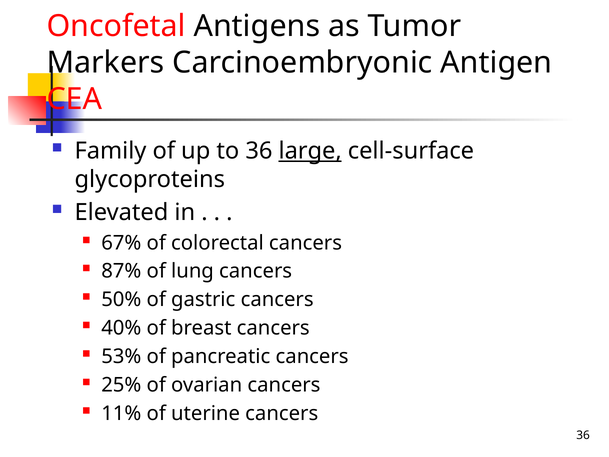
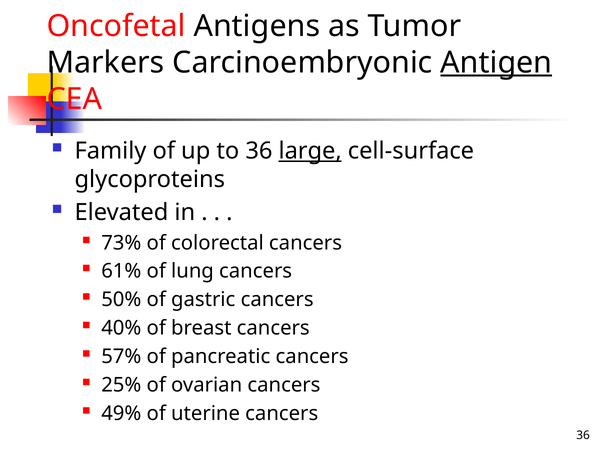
Antigen underline: none -> present (496, 63)
67%: 67% -> 73% (121, 243)
87%: 87% -> 61% (121, 271)
53%: 53% -> 57% (121, 356)
11%: 11% -> 49% (121, 413)
